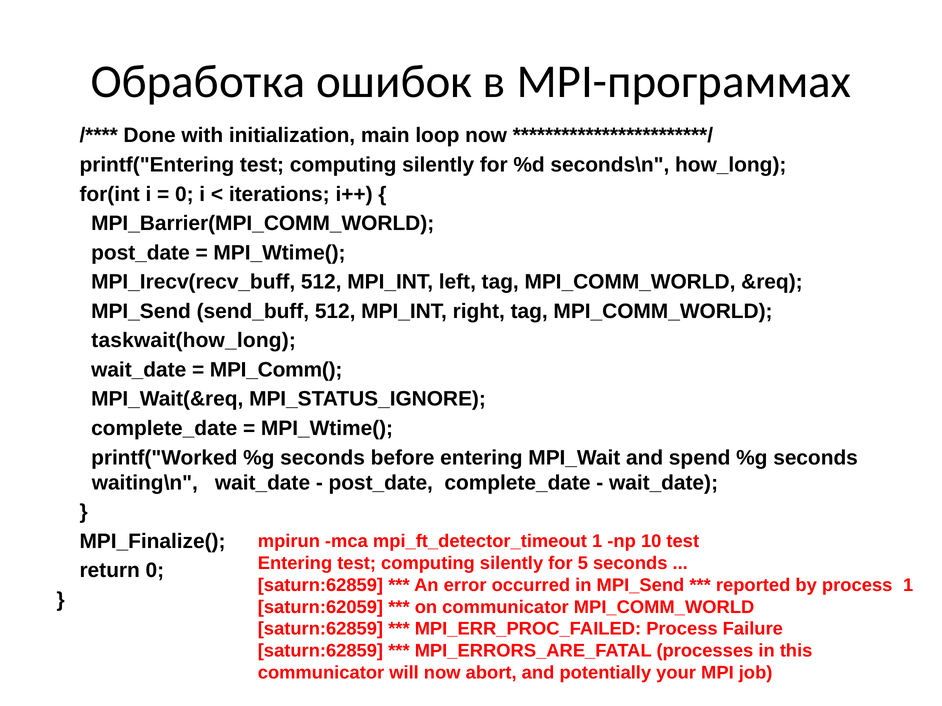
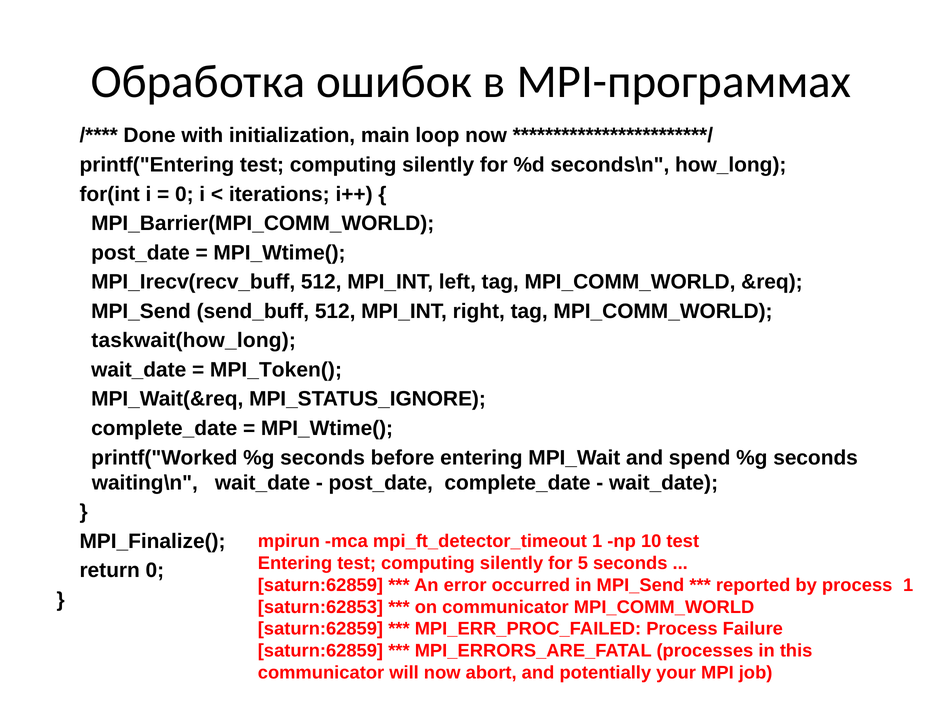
MPI_Comm(: MPI_Comm( -> MPI_Token( (276, 370)
saturn:62059: saturn:62059 -> saturn:62853 (320, 607)
